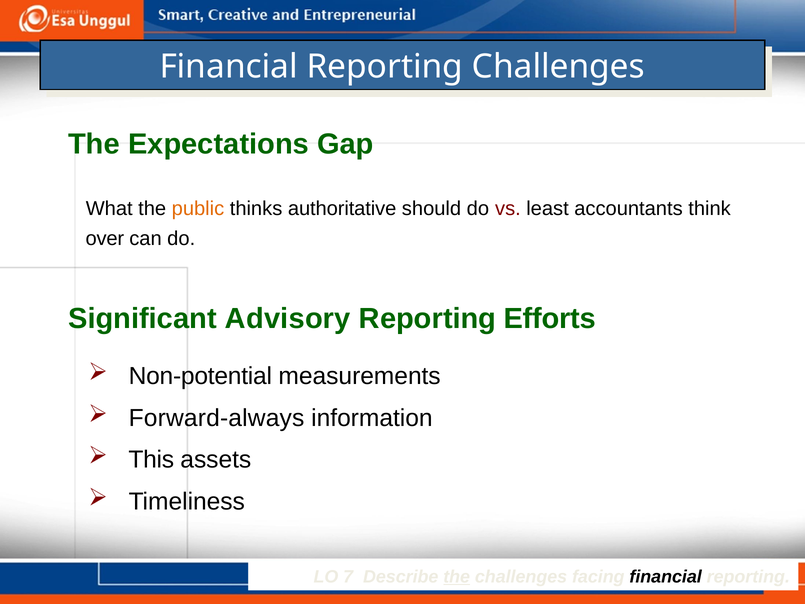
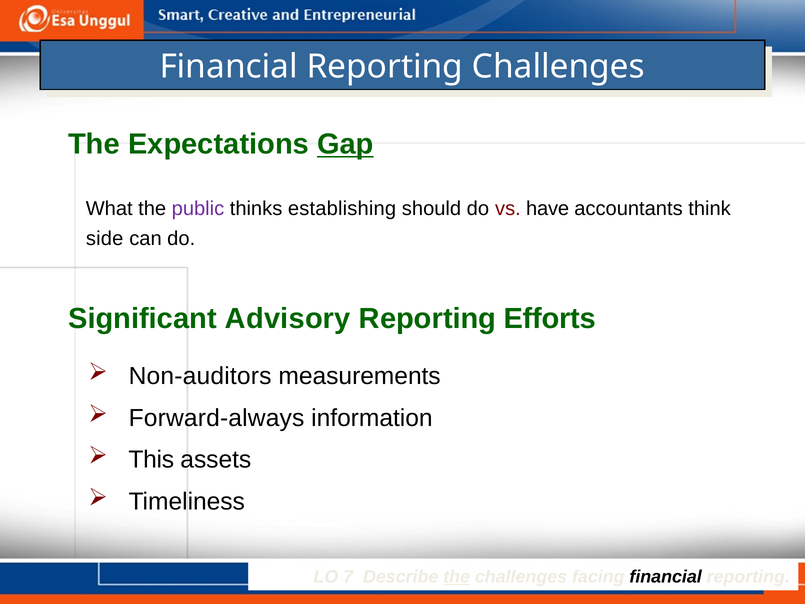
Gap underline: none -> present (345, 144)
public colour: orange -> purple (198, 209)
authoritative: authoritative -> establishing (342, 209)
least: least -> have (548, 209)
over: over -> side (105, 239)
Non-potential: Non-potential -> Non-auditors (200, 376)
